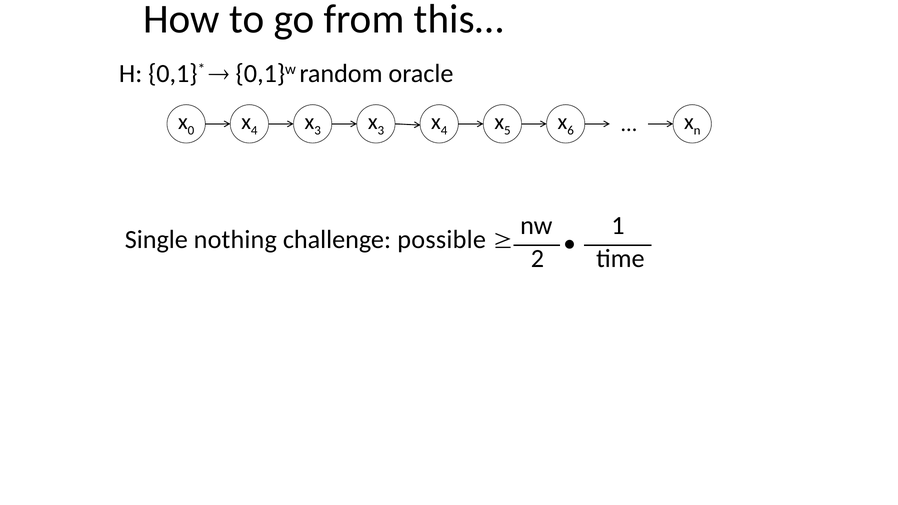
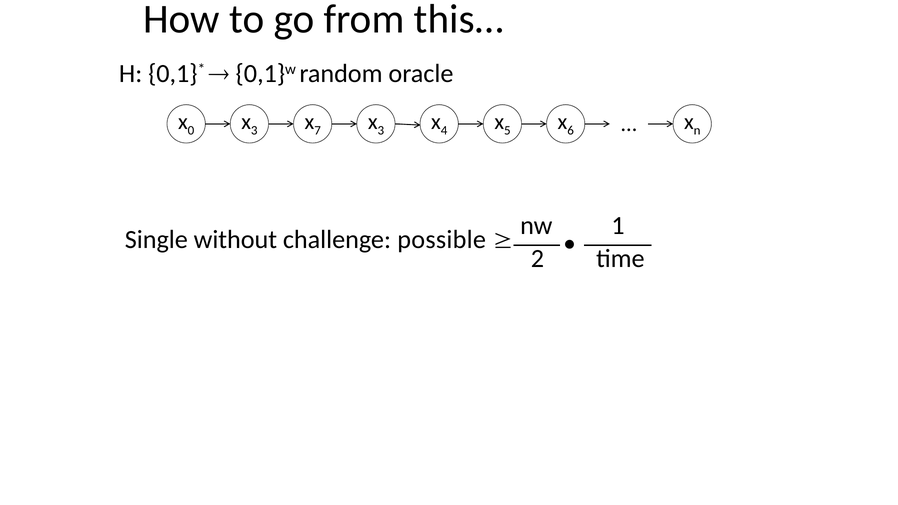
4: 4 -> 3 (254, 131)
3: 3 -> 7 (318, 131)
nothing: nothing -> without (235, 239)
